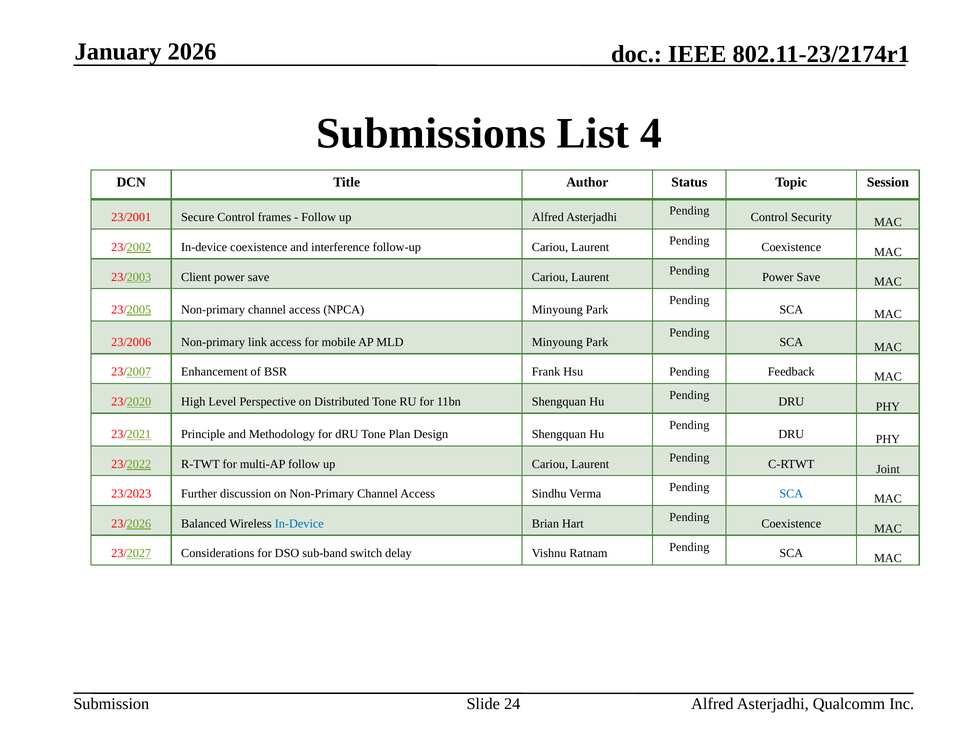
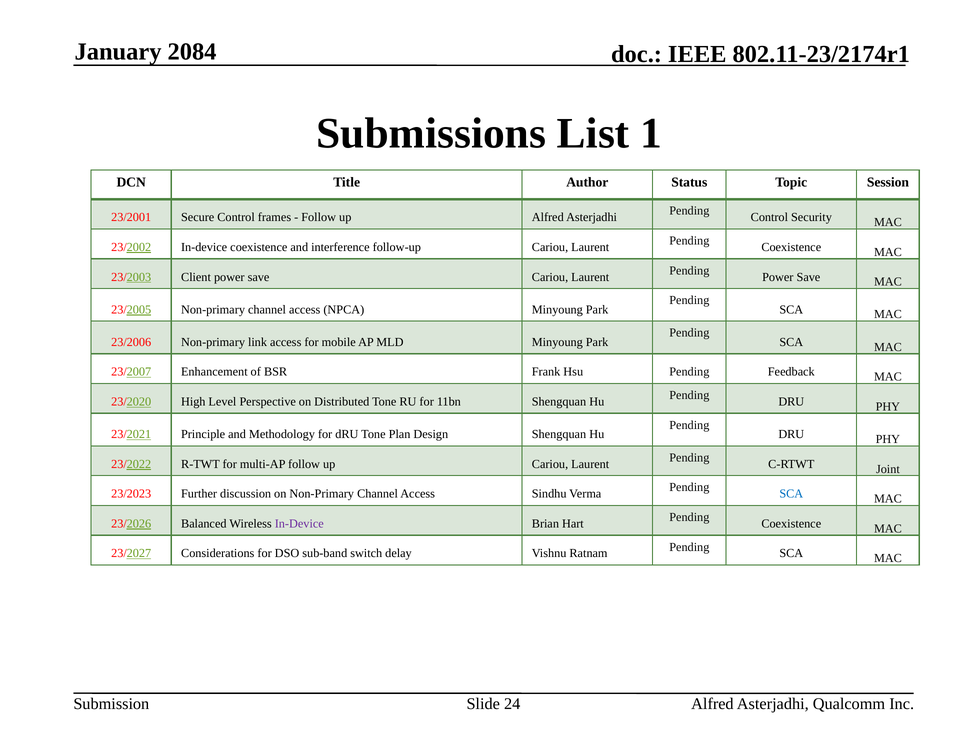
2026: 2026 -> 2084 (192, 52)
4: 4 -> 1 (651, 133)
In-Device colour: blue -> purple (299, 524)
